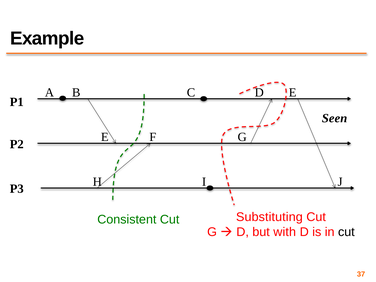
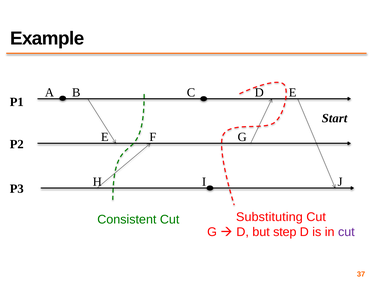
Seen: Seen -> Start (335, 118)
with: with -> step (285, 232)
cut colour: black -> purple (346, 232)
